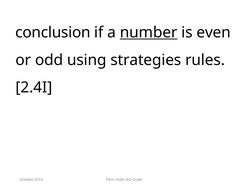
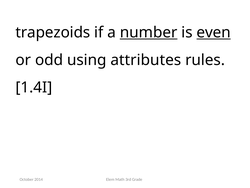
conclusion: conclusion -> trapezoids (53, 32)
even underline: none -> present (214, 32)
strategies: strategies -> attributes (146, 60)
2.4I: 2.4I -> 1.4I (34, 87)
